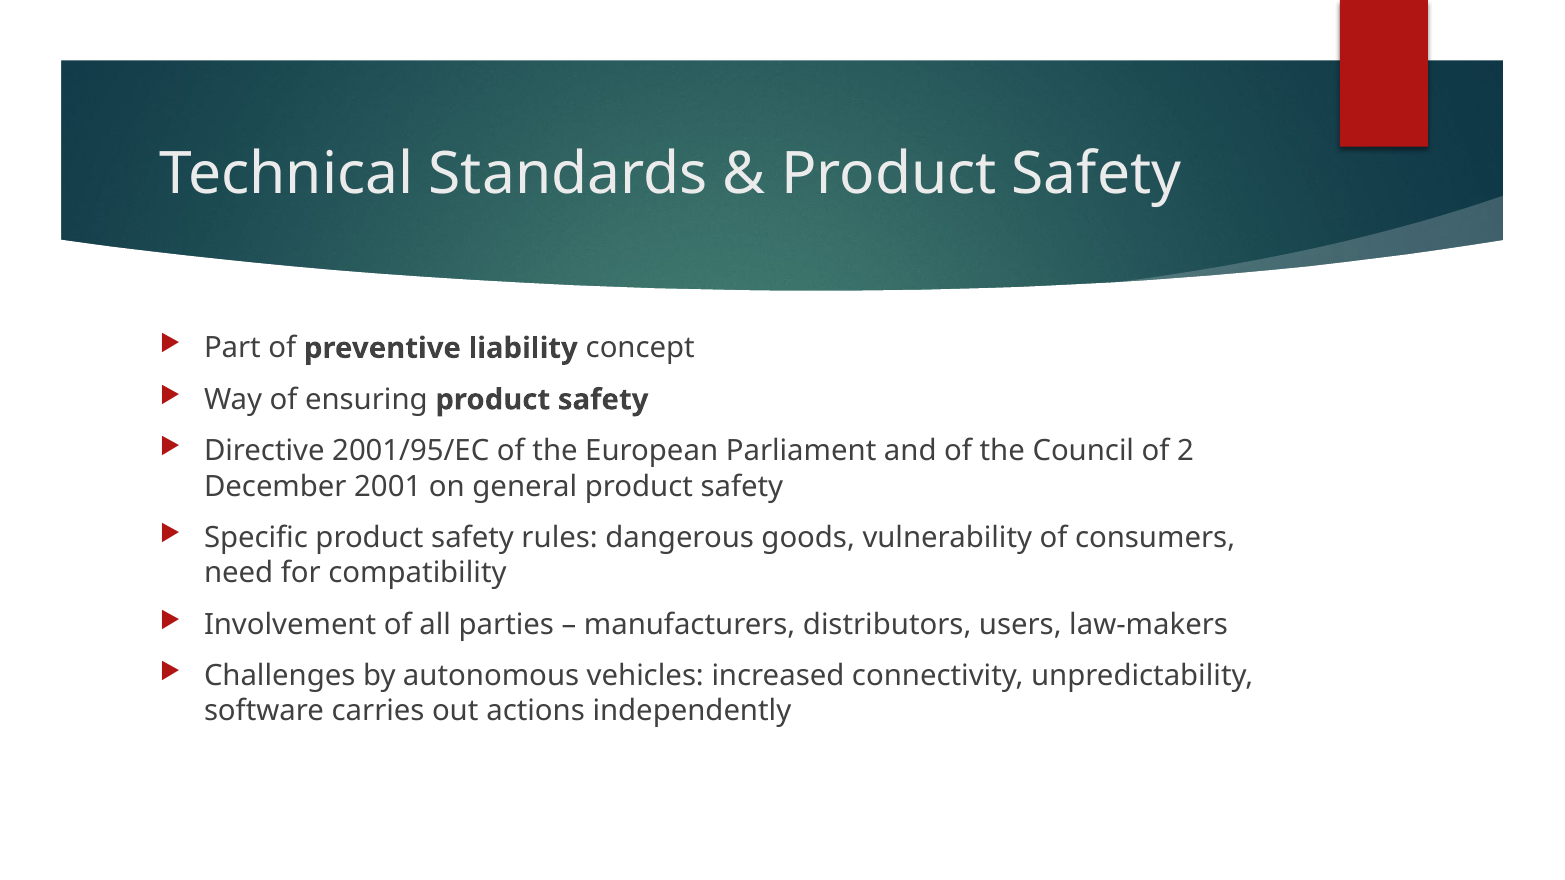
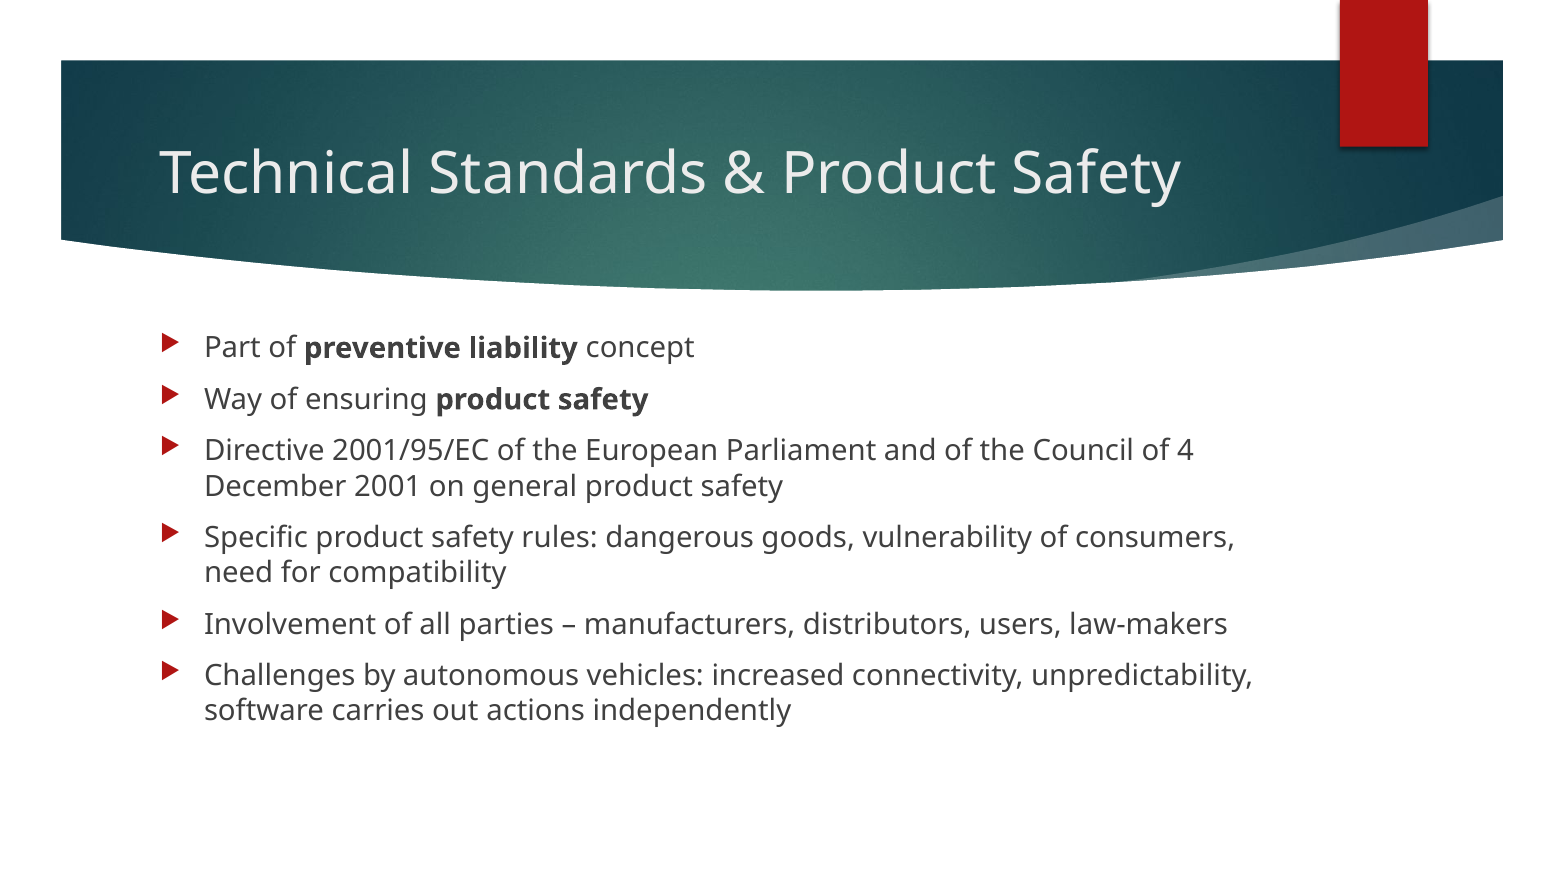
2: 2 -> 4 (1185, 451)
